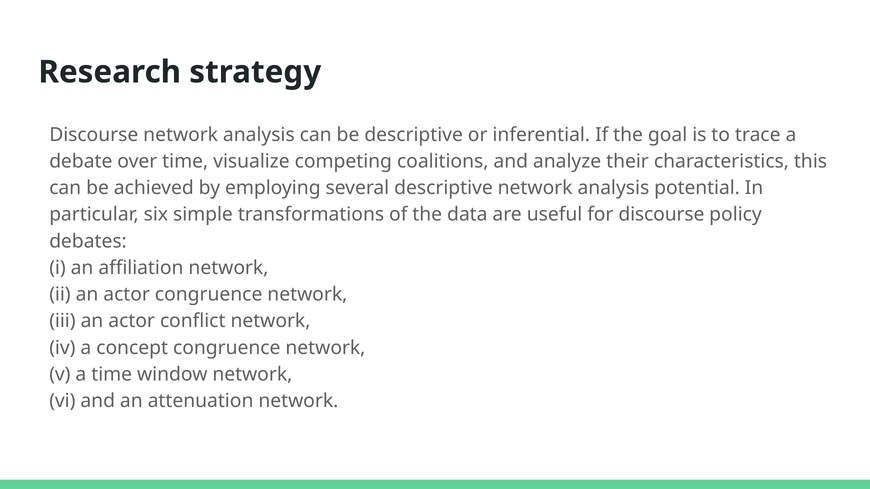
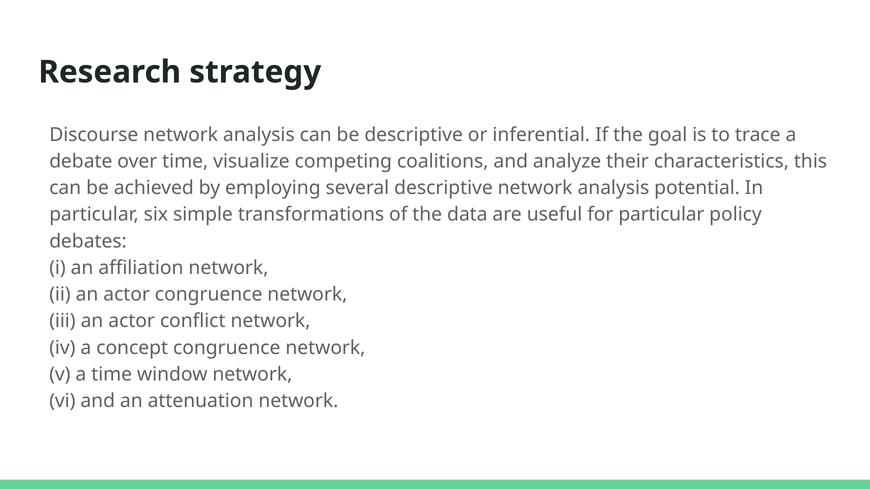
for discourse: discourse -> particular (661, 215)
